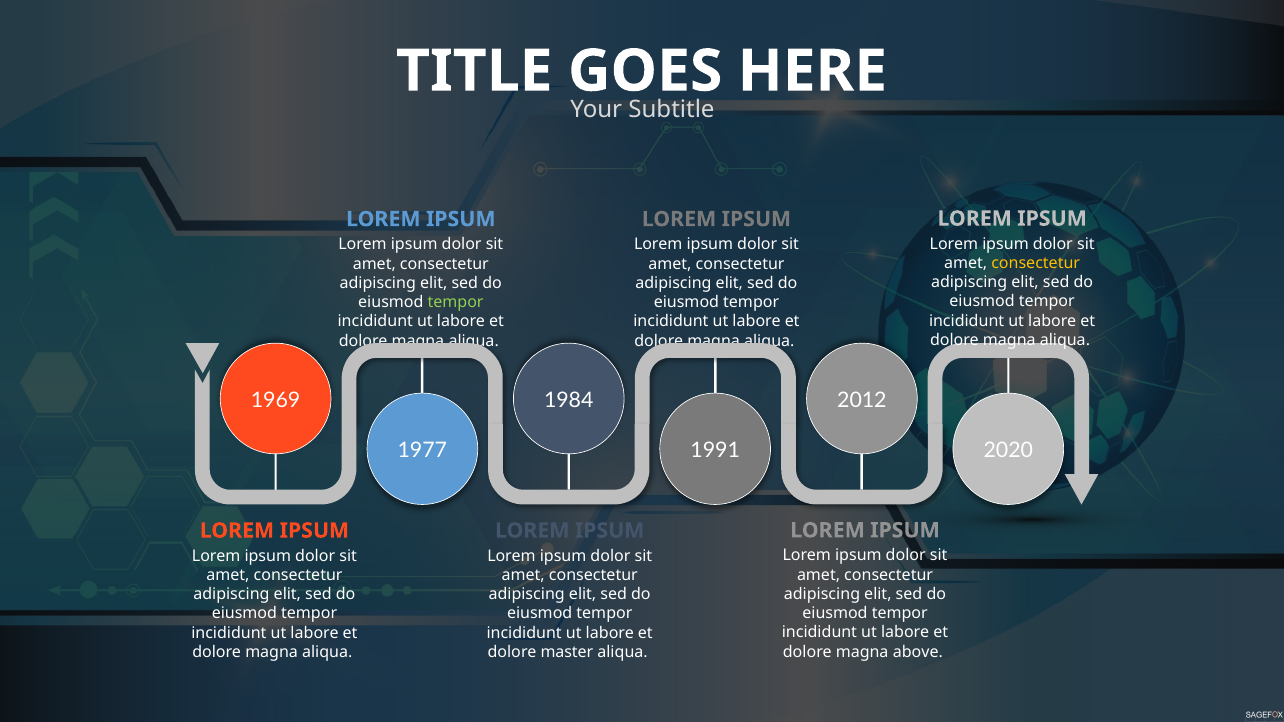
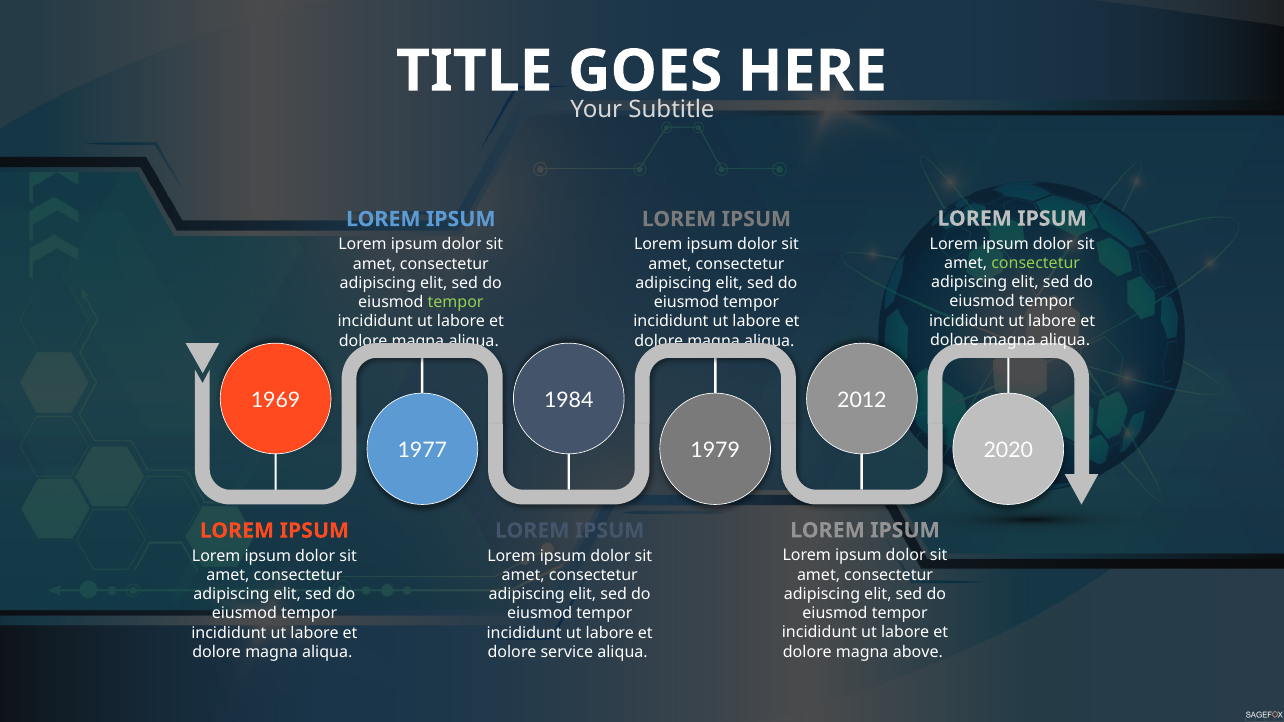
consectetur colour: yellow -> light green (1036, 263)
1991: 1991 -> 1979 (715, 450)
master: master -> service (567, 652)
